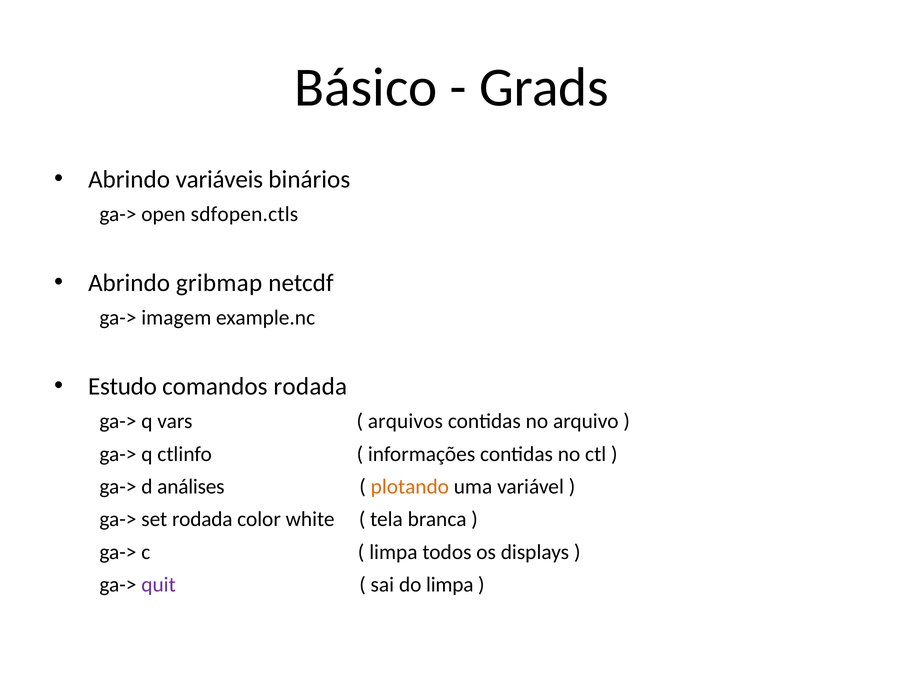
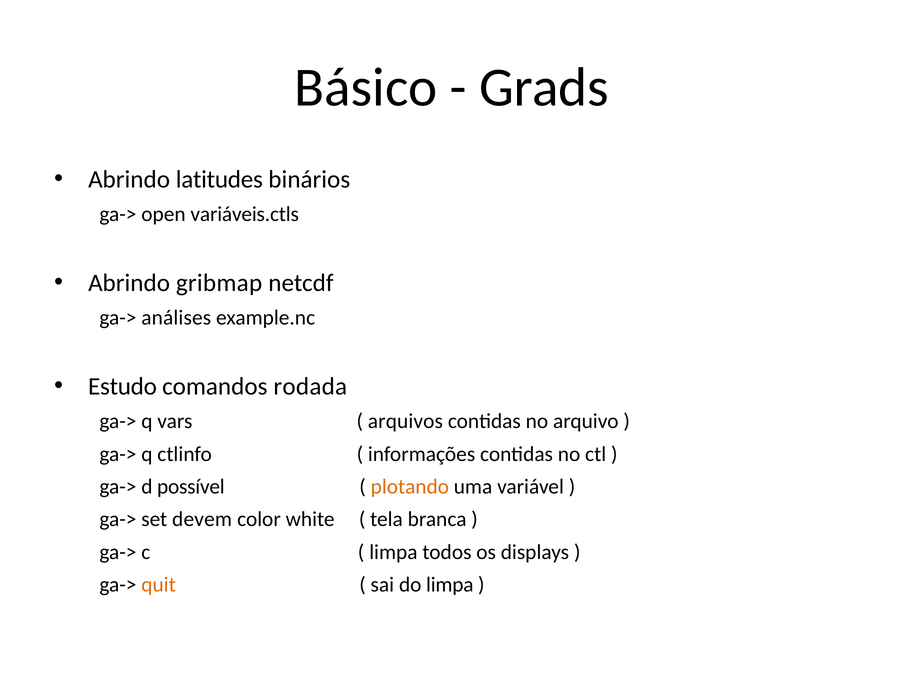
variáveis: variáveis -> latitudes (219, 180)
sdfopen.ctls: sdfopen.ctls -> variáveis.ctls (245, 214)
imagem: imagem -> análises (176, 318)
análises: análises -> possível (191, 487)
set rodada: rodada -> devem (202, 519)
quit colour: purple -> orange (159, 585)
